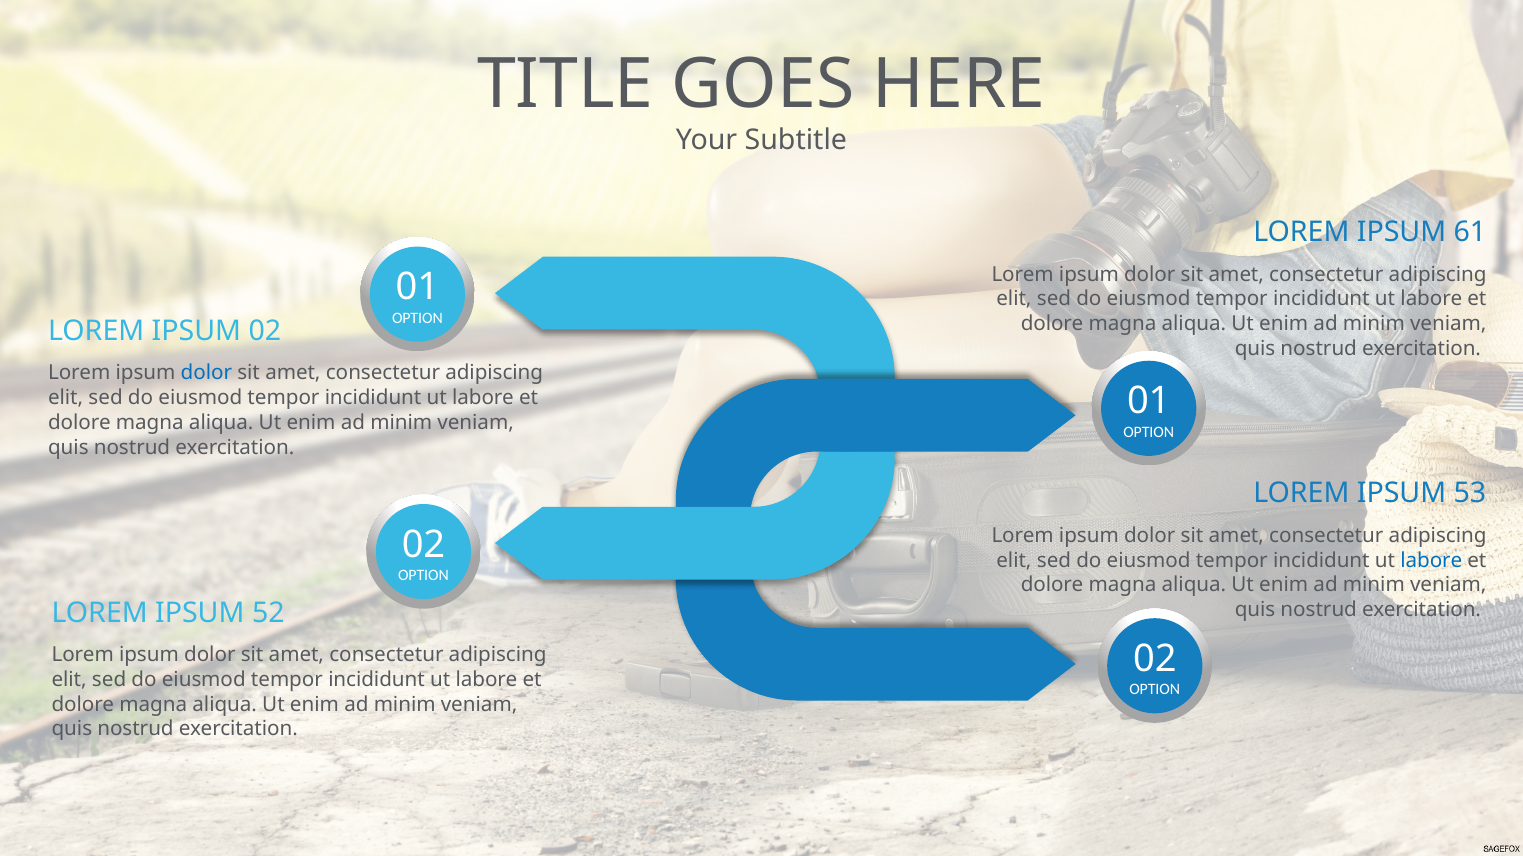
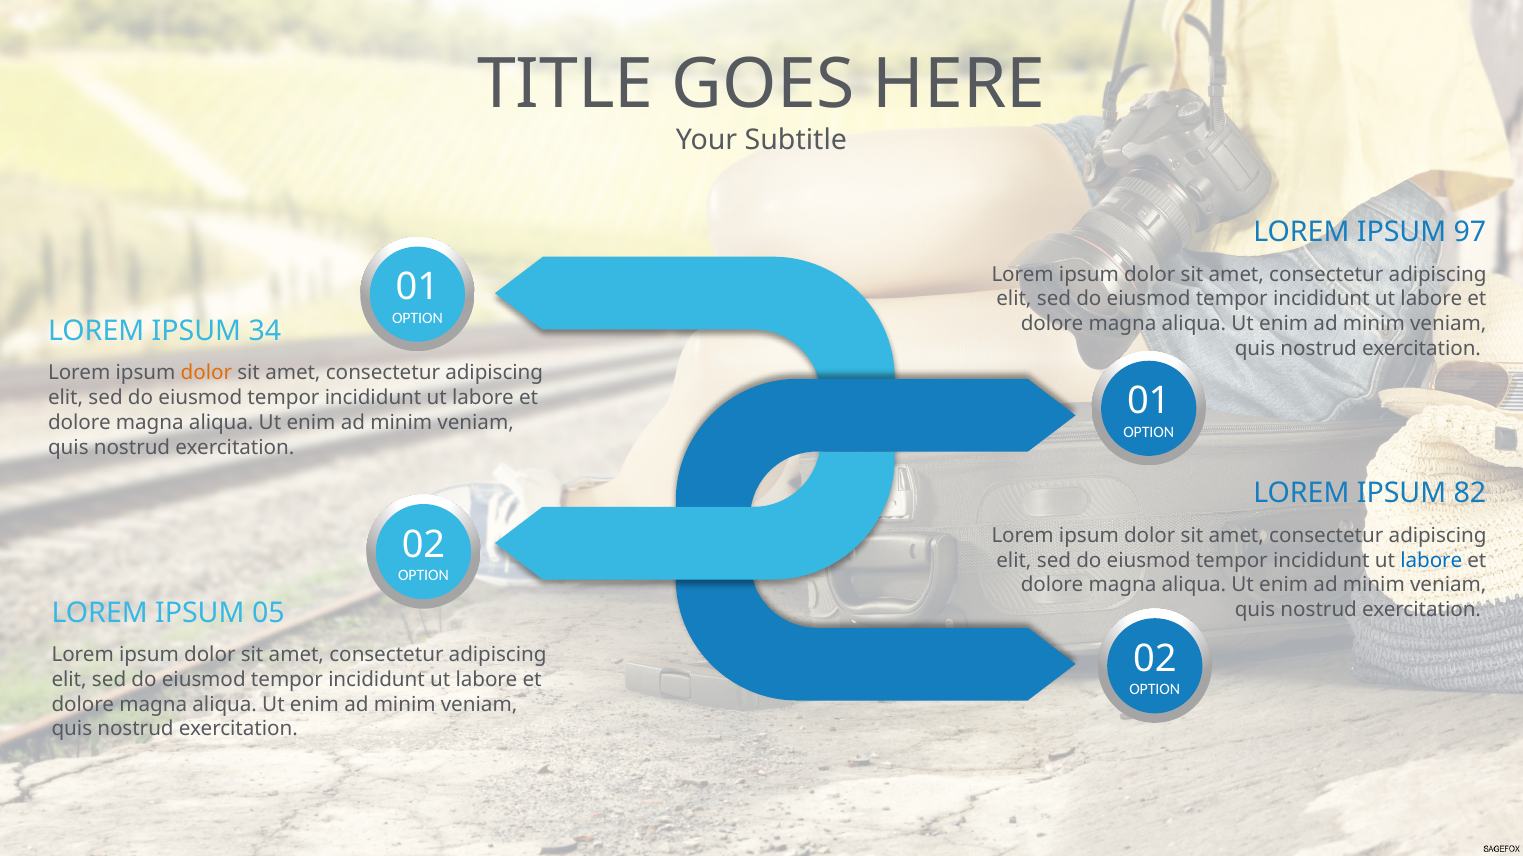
61: 61 -> 97 (1470, 232)
IPSUM 02: 02 -> 34 (265, 331)
dolor colour: blue -> orange (206, 373)
53: 53 -> 82 (1470, 494)
52: 52 -> 05 (268, 613)
